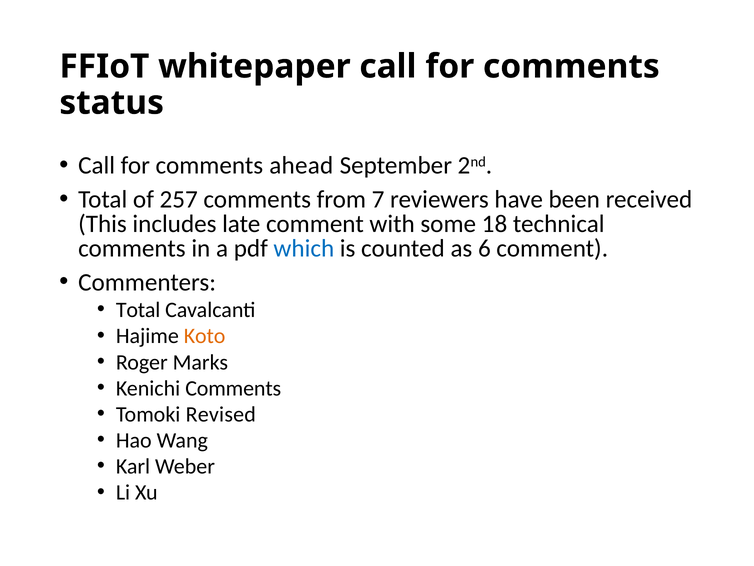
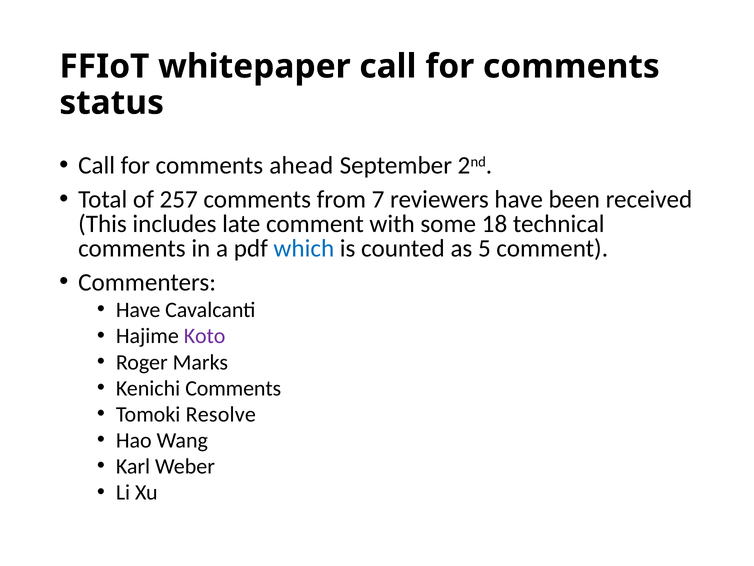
6: 6 -> 5 (484, 248)
Total: Total -> Have (138, 310)
Koto colour: orange -> purple (205, 336)
Revised: Revised -> Resolve (221, 414)
